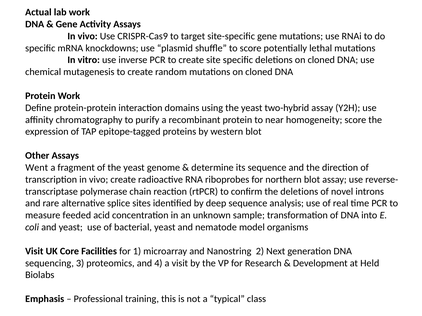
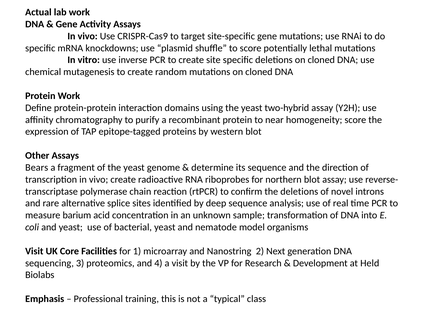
Went: Went -> Bears (37, 168)
feeded: feeded -> barium (77, 216)
